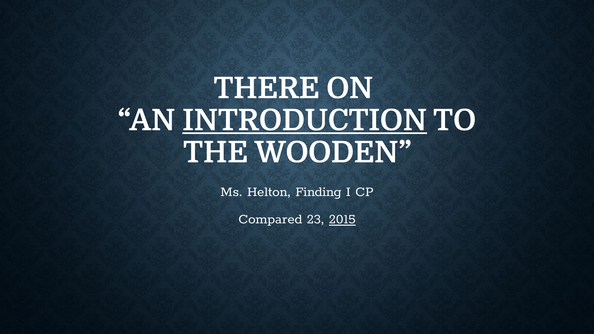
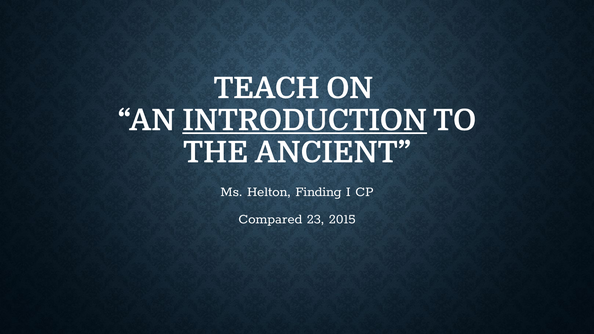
THERE: THERE -> TEACH (267, 88)
WOODEN: WOODEN -> ANCIENT (333, 153)
2015 underline: present -> none (342, 219)
